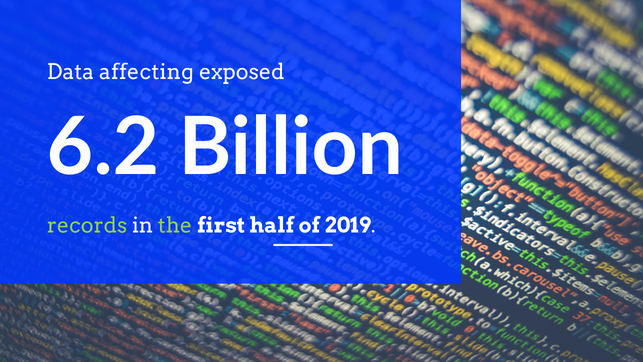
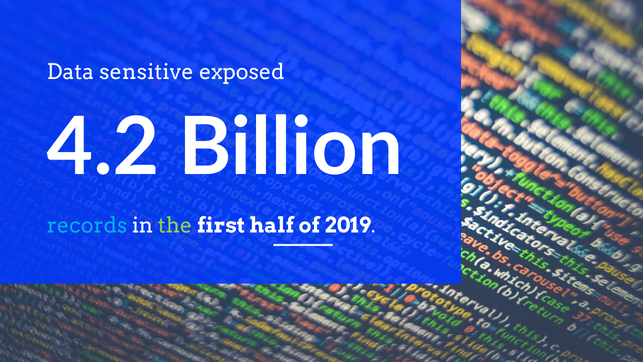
affecting: affecting -> sensitive (146, 72)
6.2: 6.2 -> 4.2 (103, 148)
records colour: light green -> light blue (87, 226)
